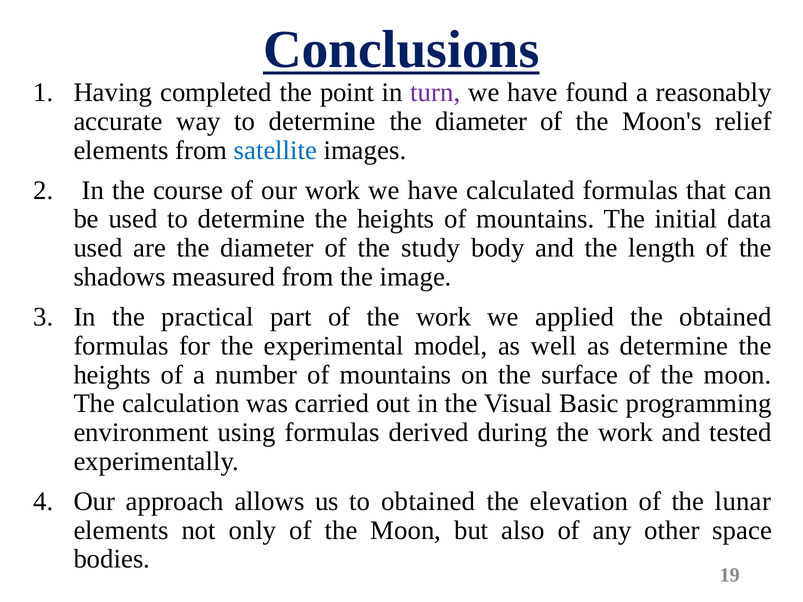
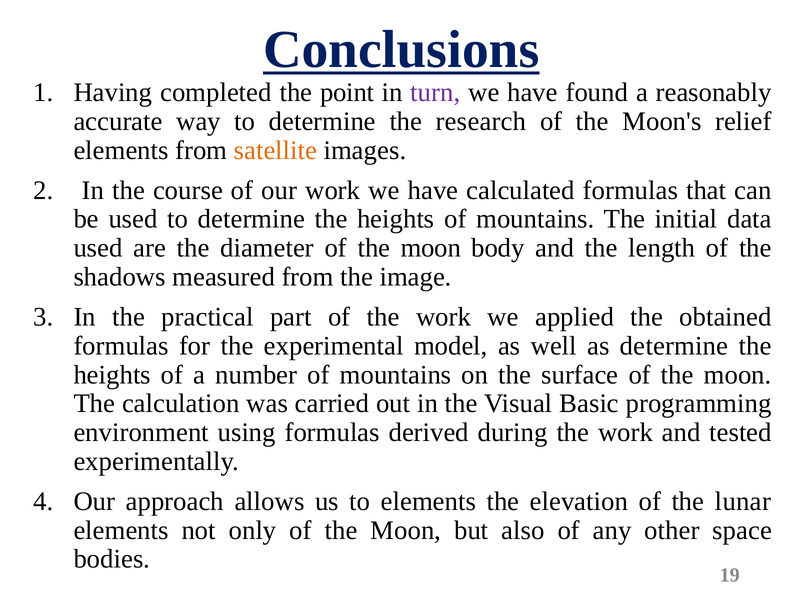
determine the diameter: diameter -> research (481, 121)
satellite colour: blue -> orange (275, 150)
diameter of the study: study -> moon (431, 248)
to obtained: obtained -> elements (428, 502)
